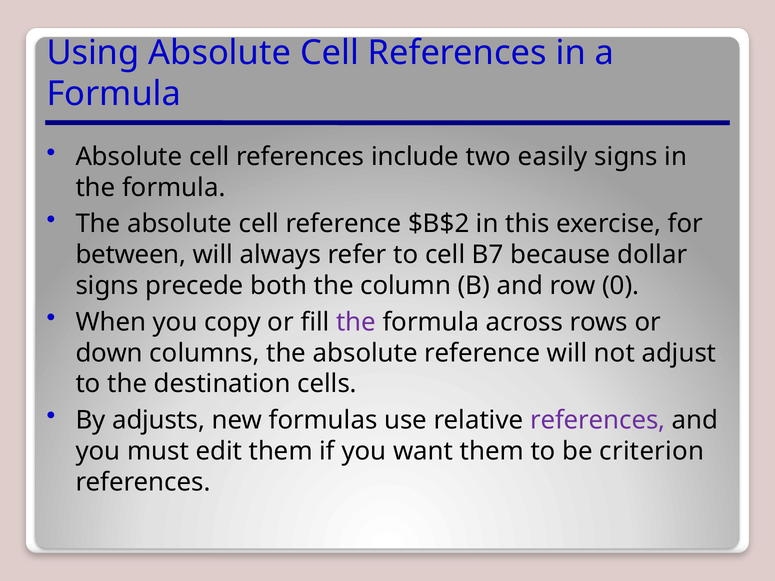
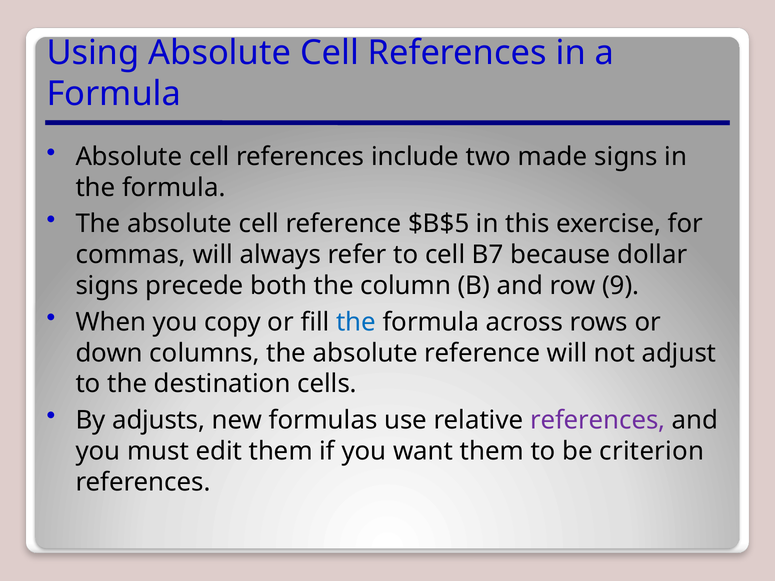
easily: easily -> made (553, 157)
$B$2: $B$2 -> $B$5 (439, 224)
between: between -> commas (131, 255)
0: 0 -> 9 (621, 286)
the colour: purple -> blue (356, 322)
